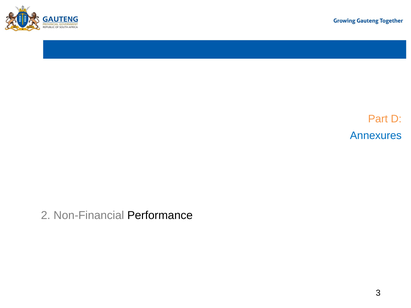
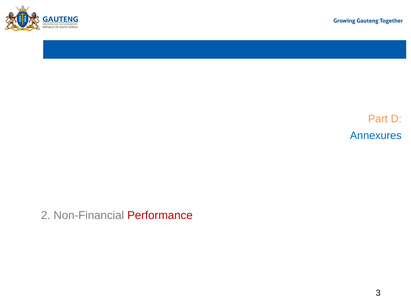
Performance colour: black -> red (160, 216)
